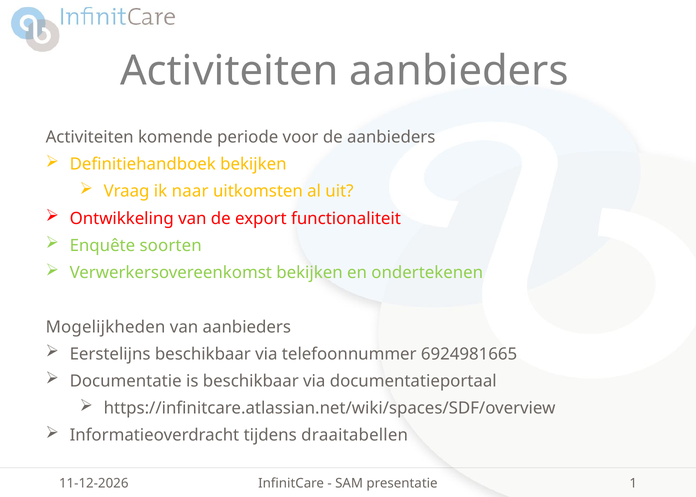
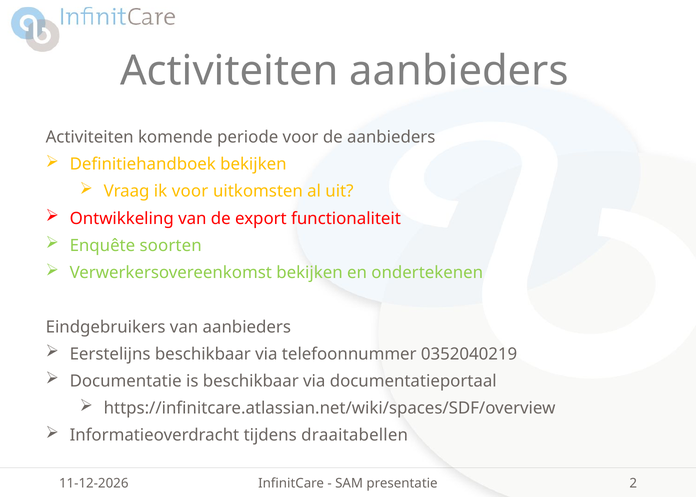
ik naar: naar -> voor (190, 191)
Mogelijkheden: Mogelijkheden -> Eindgebruikers (106, 327)
6924981665: 6924981665 -> 0352040219 (469, 354)
1: 1 -> 2 (633, 483)
